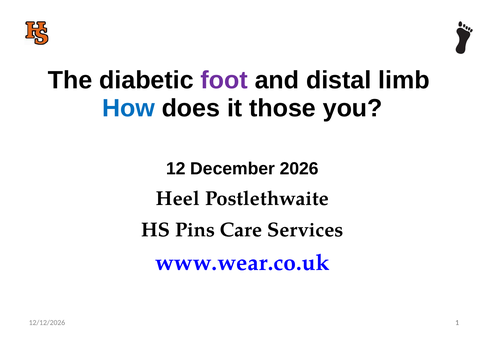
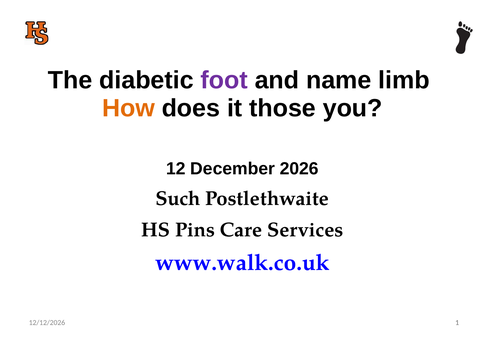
distal: distal -> name (339, 80)
How colour: blue -> orange (128, 108)
Heel: Heel -> Such (178, 199)
www.wear.co.uk: www.wear.co.uk -> www.walk.co.uk (242, 263)
